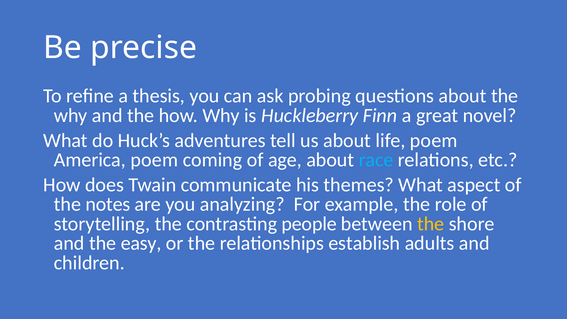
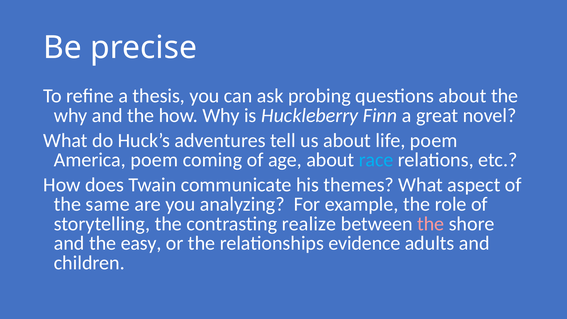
notes: notes -> same (108, 204)
people: people -> realize (309, 224)
the colour: yellow -> pink (431, 224)
establish: establish -> evidence (364, 243)
